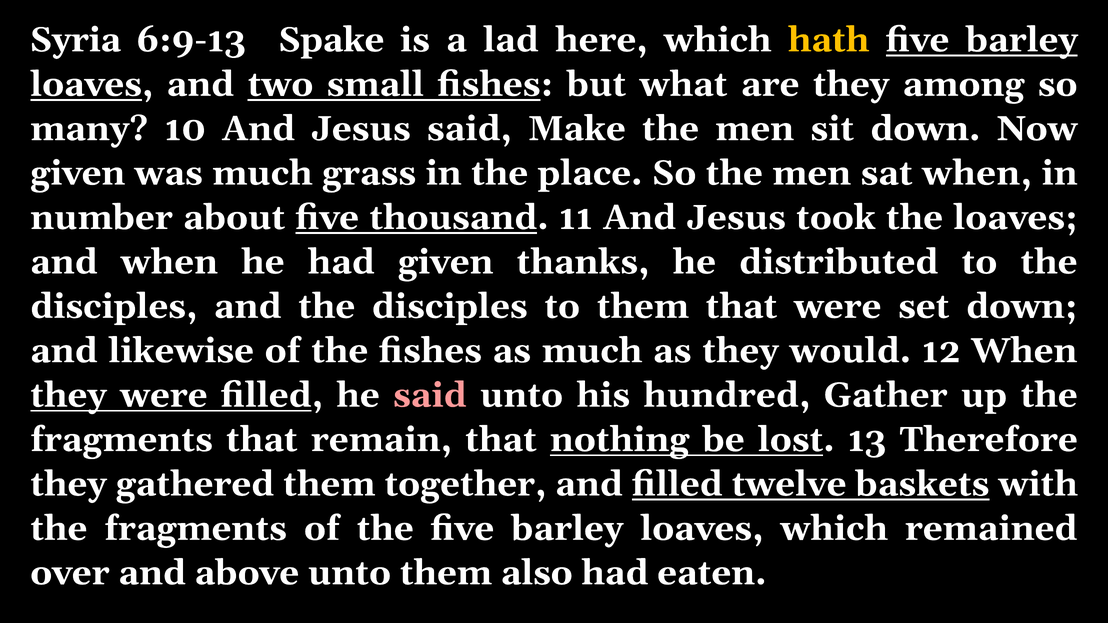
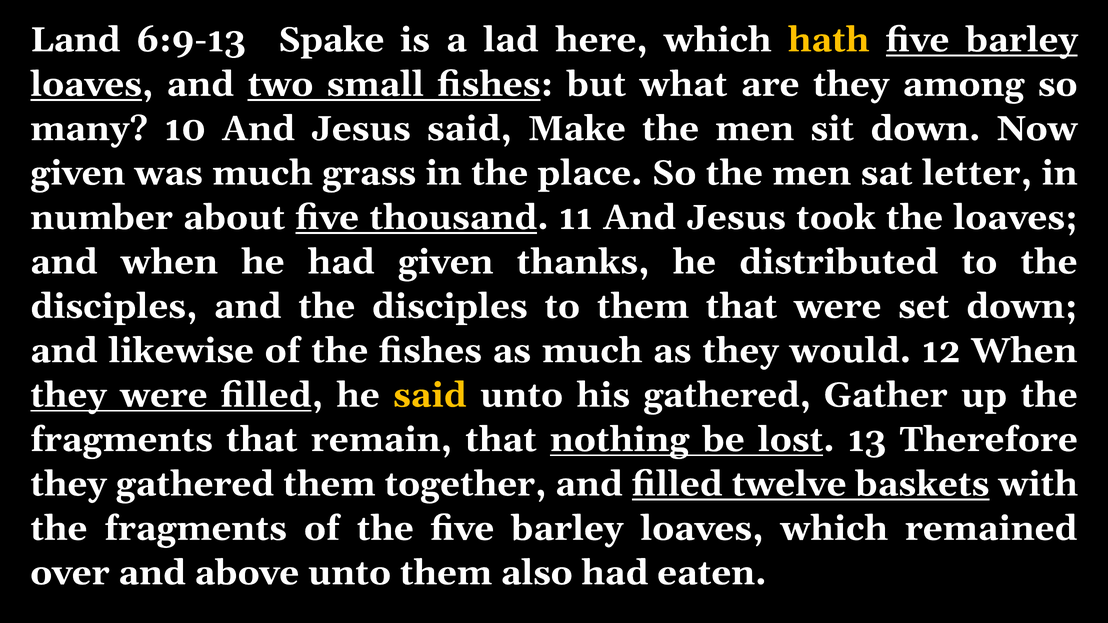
Syria: Syria -> Land (75, 40)
sat when: when -> letter (977, 173)
said colour: pink -> yellow (430, 395)
his hundred: hundred -> gathered (727, 395)
